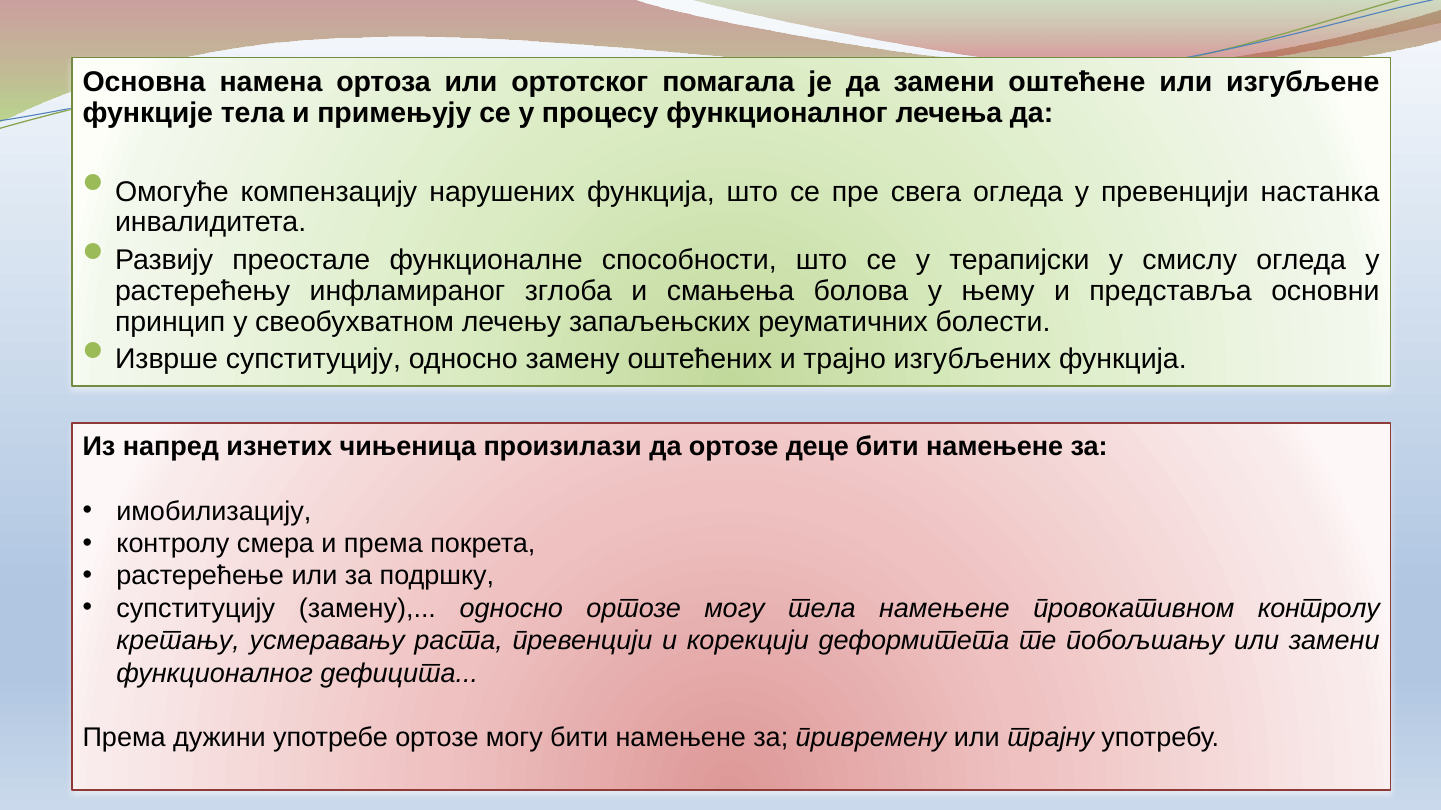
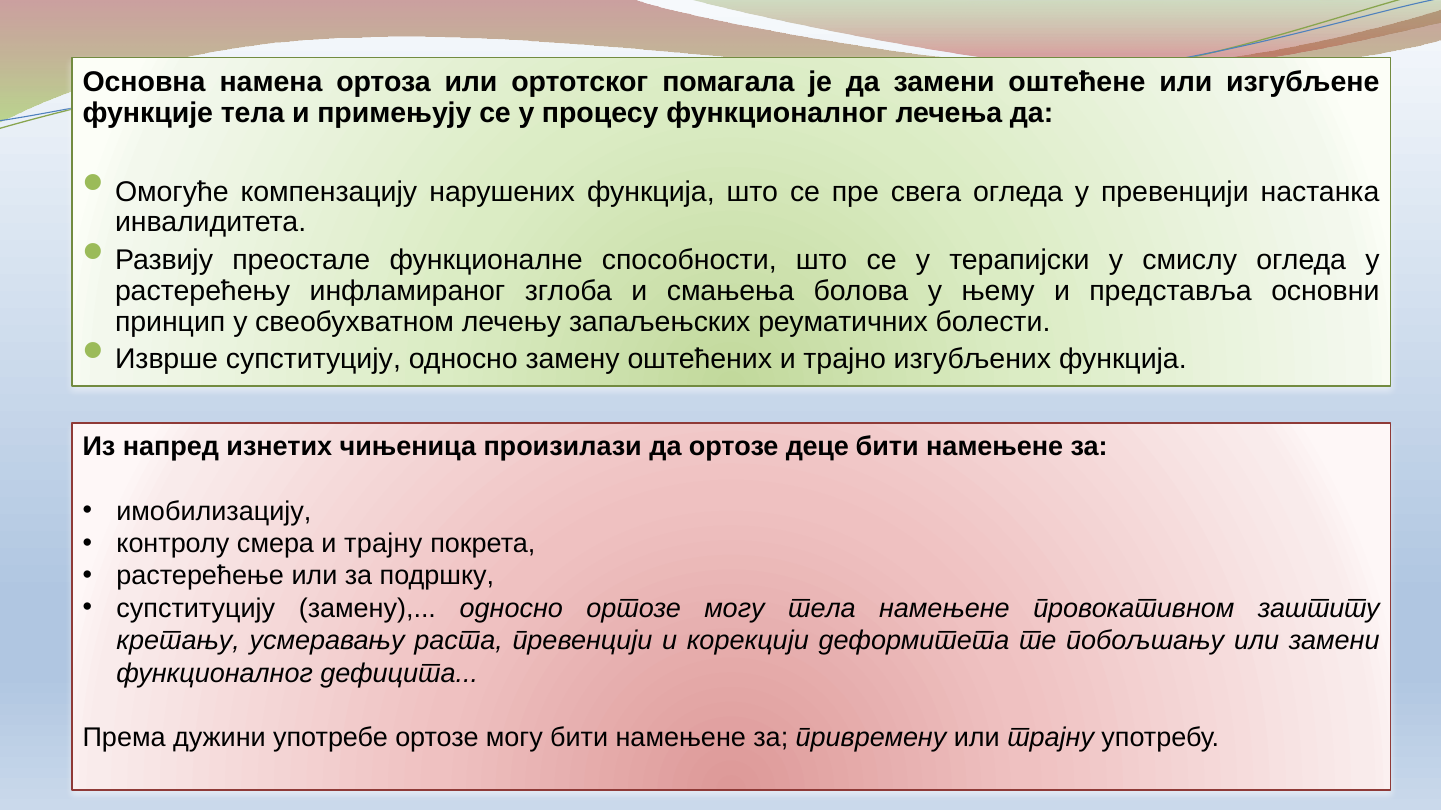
и према: према -> трајну (383, 544)
провокативном контролу: контролу -> заштиту (1319, 609)
